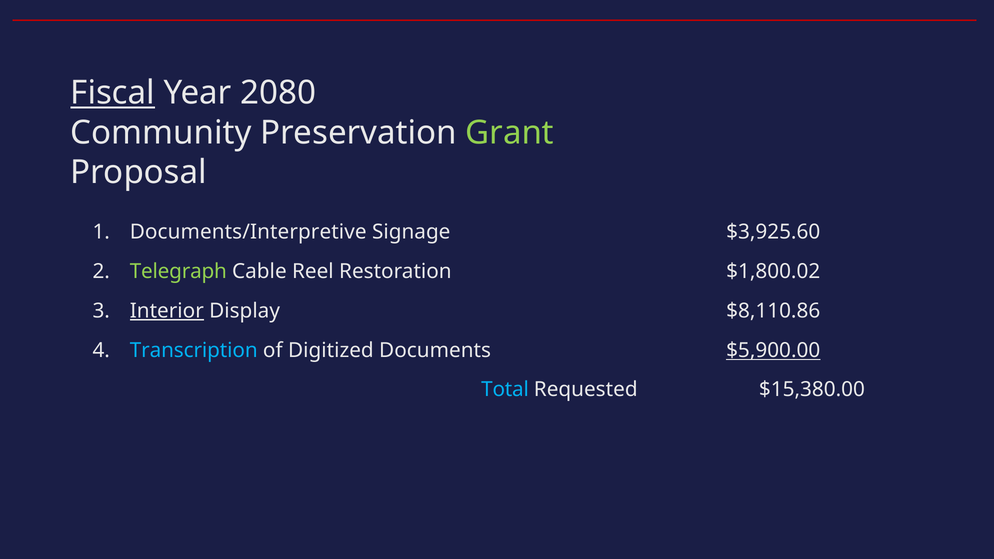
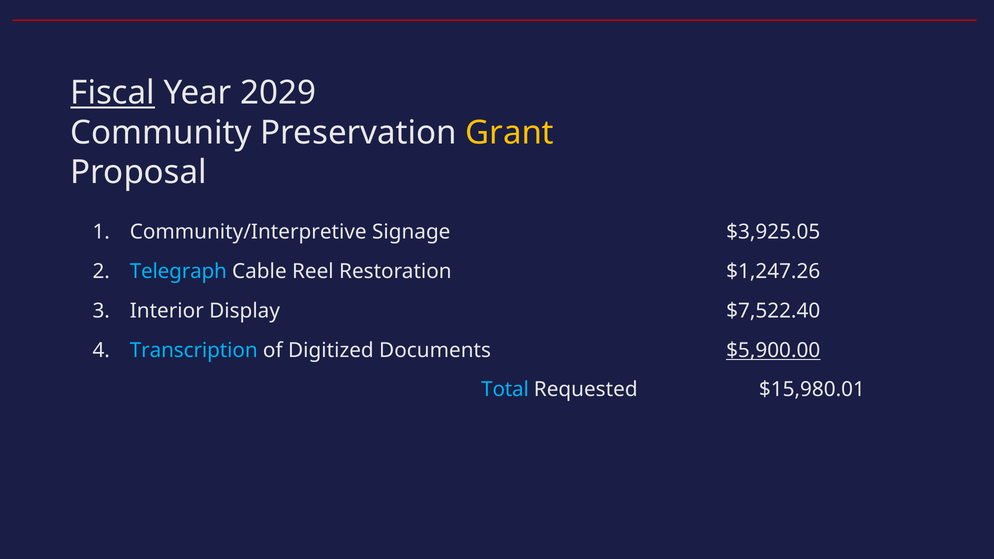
2080: 2080 -> 2029 (278, 93)
Grant colour: light green -> yellow (510, 133)
Documents/Interpretive: Documents/Interpretive -> Community/Interpretive (248, 232)
$3,925.60: $3,925.60 -> $3,925.05 (773, 232)
Telegraph colour: light green -> light blue (178, 272)
$1,800.02: $1,800.02 -> $1,247.26 (773, 272)
Interior underline: present -> none (167, 311)
$8,110.86: $8,110.86 -> $7,522.40 (773, 311)
$15,380.00: $15,380.00 -> $15,980.01 (812, 390)
